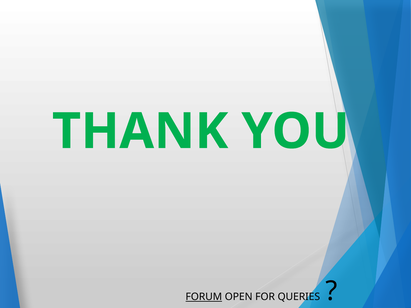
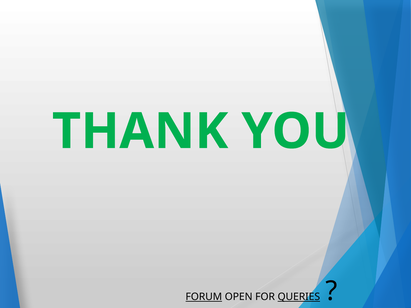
QUERIES underline: none -> present (299, 297)
